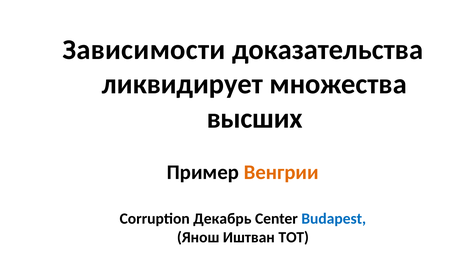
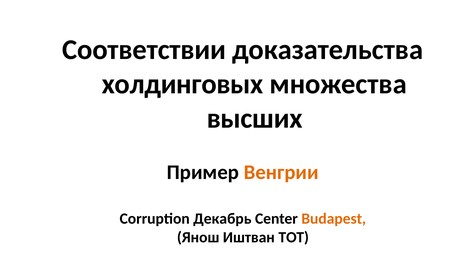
Зависимости: Зависимости -> Соответствии (144, 50)
ликвидирует: ликвидирует -> холдинговых (183, 84)
Budapest colour: blue -> orange (334, 219)
